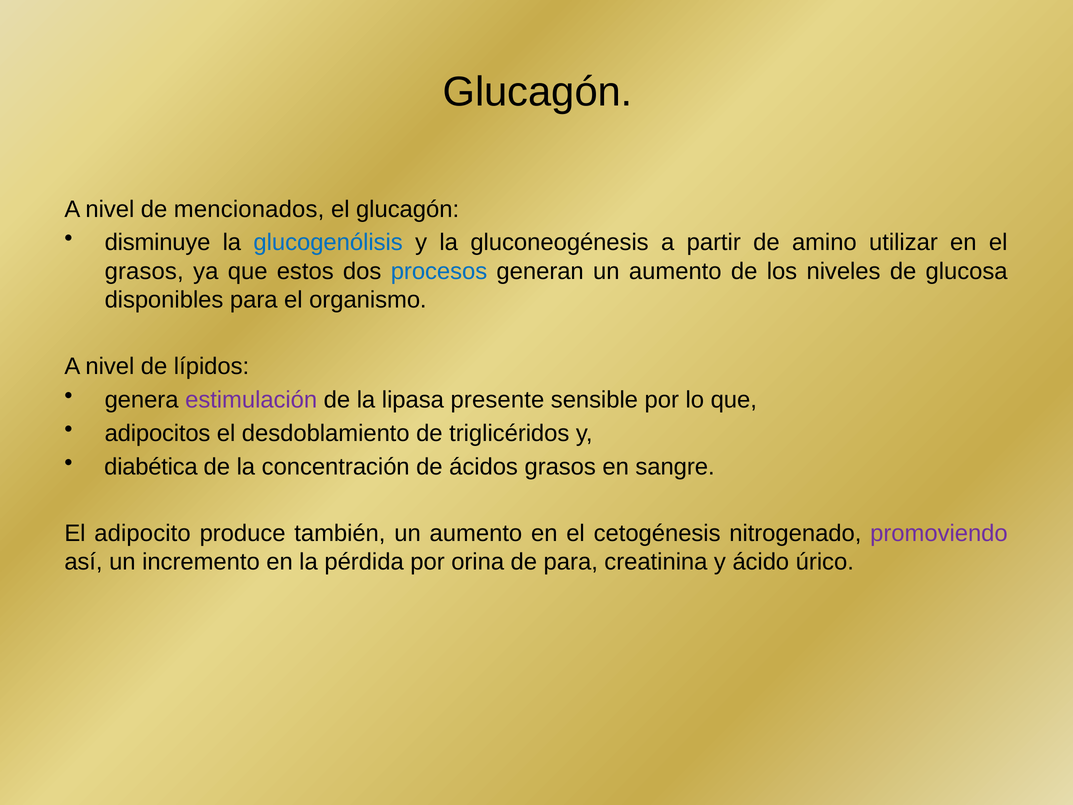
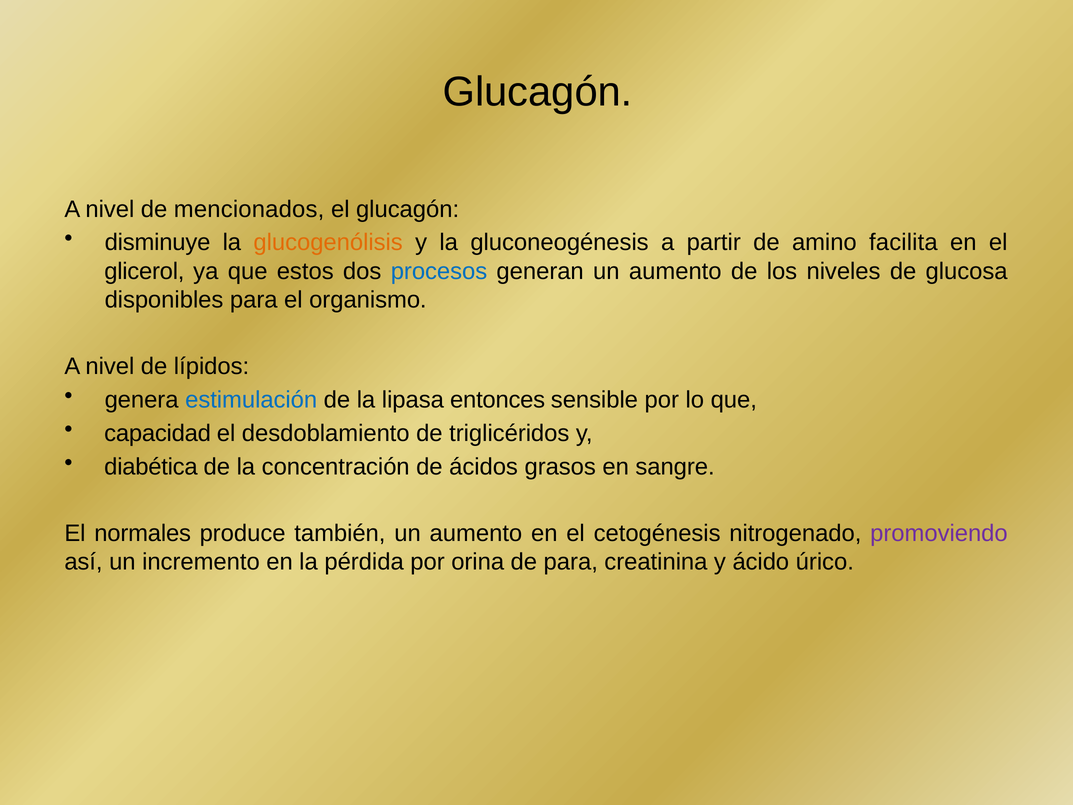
glucogenólisis colour: blue -> orange (328, 242)
utilizar: utilizar -> facilita (903, 242)
grasos: grasos -> glicerol (144, 271)
estimulación colour: purple -> blue (251, 400)
presente: presente -> entonces (498, 400)
adipocitos: adipocitos -> capacidad (158, 433)
adipocito: adipocito -> normales (143, 533)
